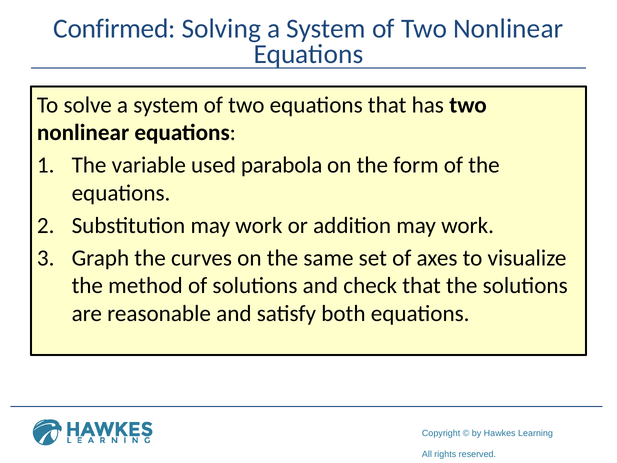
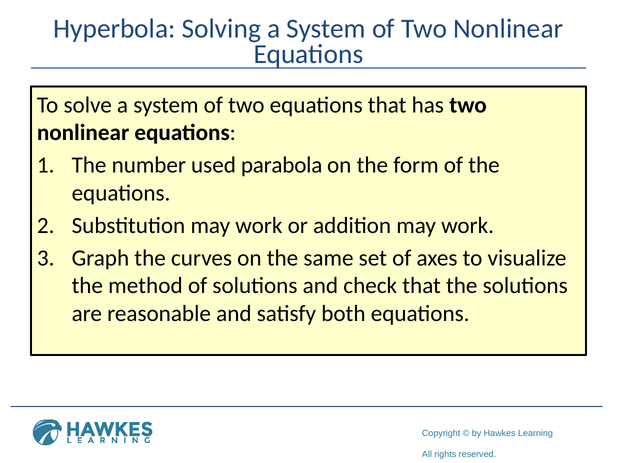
Confirmed: Confirmed -> Hyperbola (114, 29)
variable: variable -> number (149, 165)
